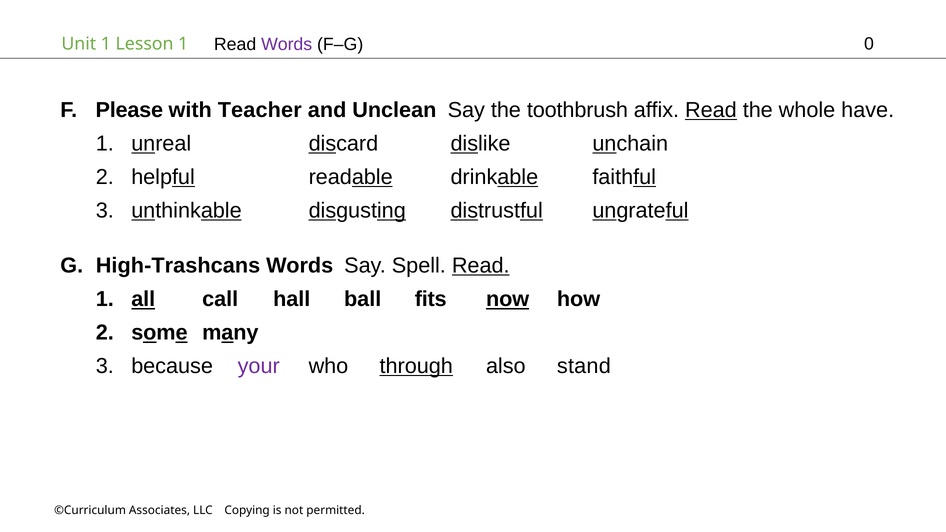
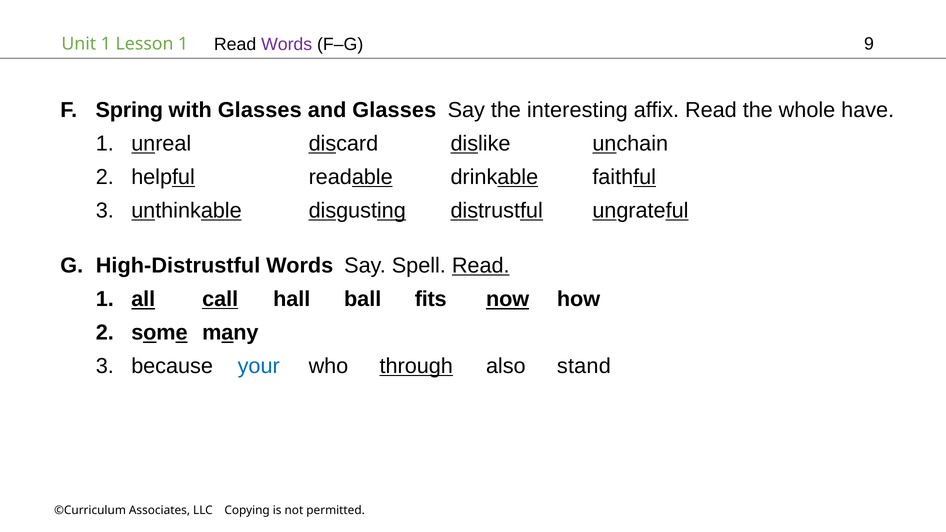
0: 0 -> 9 (869, 44)
Please: Please -> Spring (129, 110)
with Teacher: Teacher -> Glasses (260, 110)
and Unclean: Unclean -> Glasses (394, 110)
toothbrush: toothbrush -> interesting (577, 110)
Read underline: present -> none (711, 110)
High-Trashcans: High-Trashcans -> High-Distrustful (178, 266)
call underline: none -> present (220, 299)
your colour: purple -> blue (259, 366)
